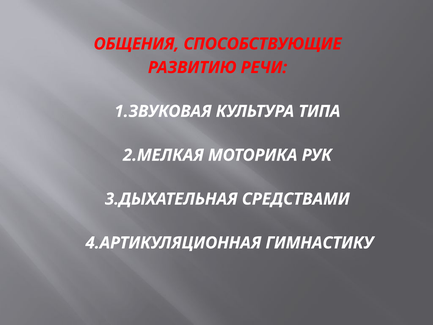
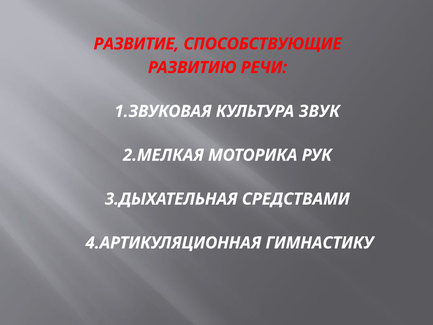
ОБЩЕНИЯ: ОБЩЕНИЯ -> РАЗВИТИЕ (136, 44)
ТИПА: ТИПА -> ЗВУК (319, 111)
